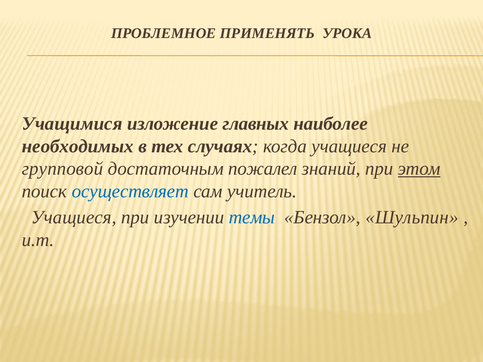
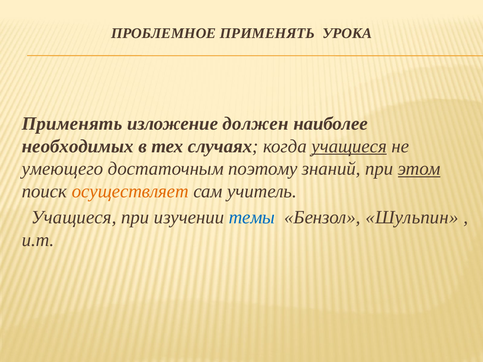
Учащимися: Учащимися -> Применять (72, 124)
главных: главных -> должен (256, 124)
учащиеся underline: none -> present (349, 146)
групповой: групповой -> умеющего (63, 169)
пожалел: пожалел -> поэтому (263, 169)
осуществляет colour: blue -> orange (130, 191)
